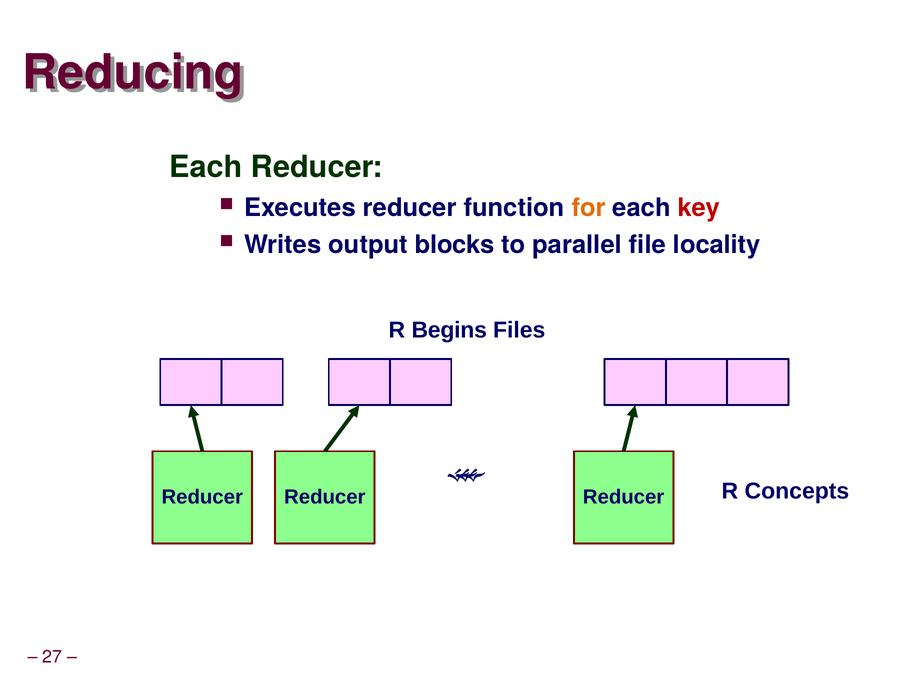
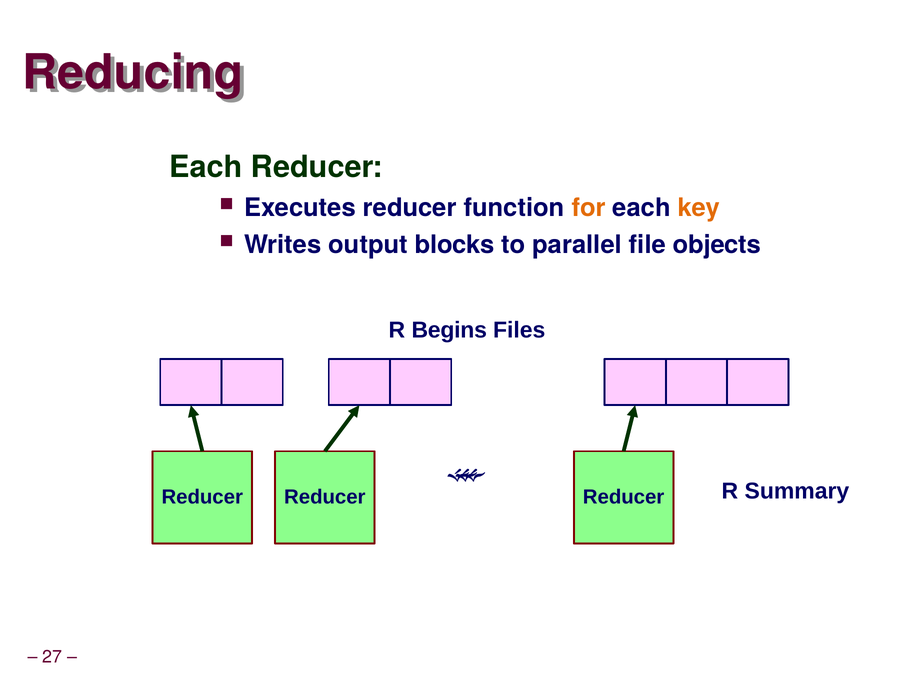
key colour: red -> orange (699, 208)
locality: locality -> objects (717, 245)
Concepts: Concepts -> Summary (797, 491)
